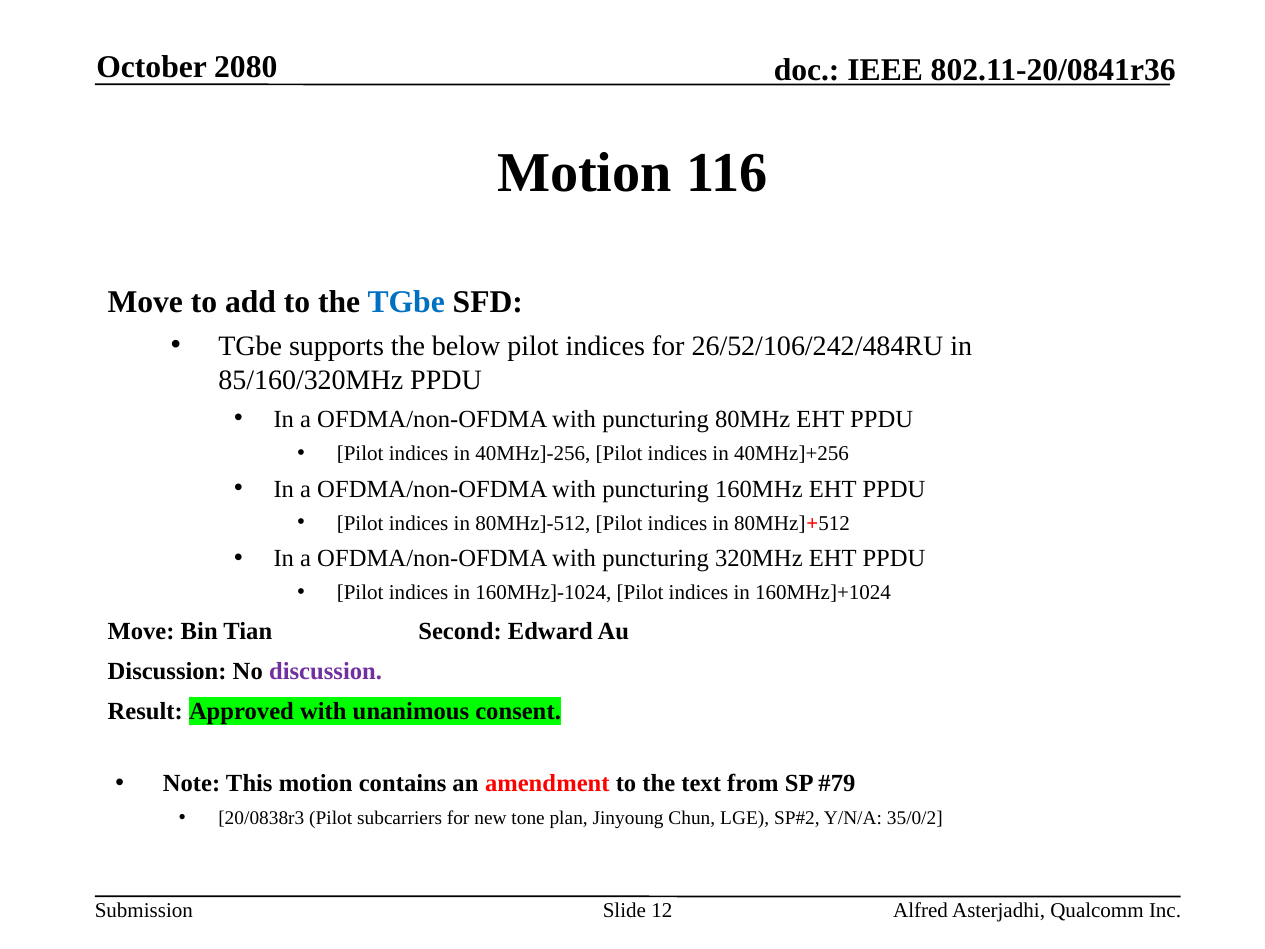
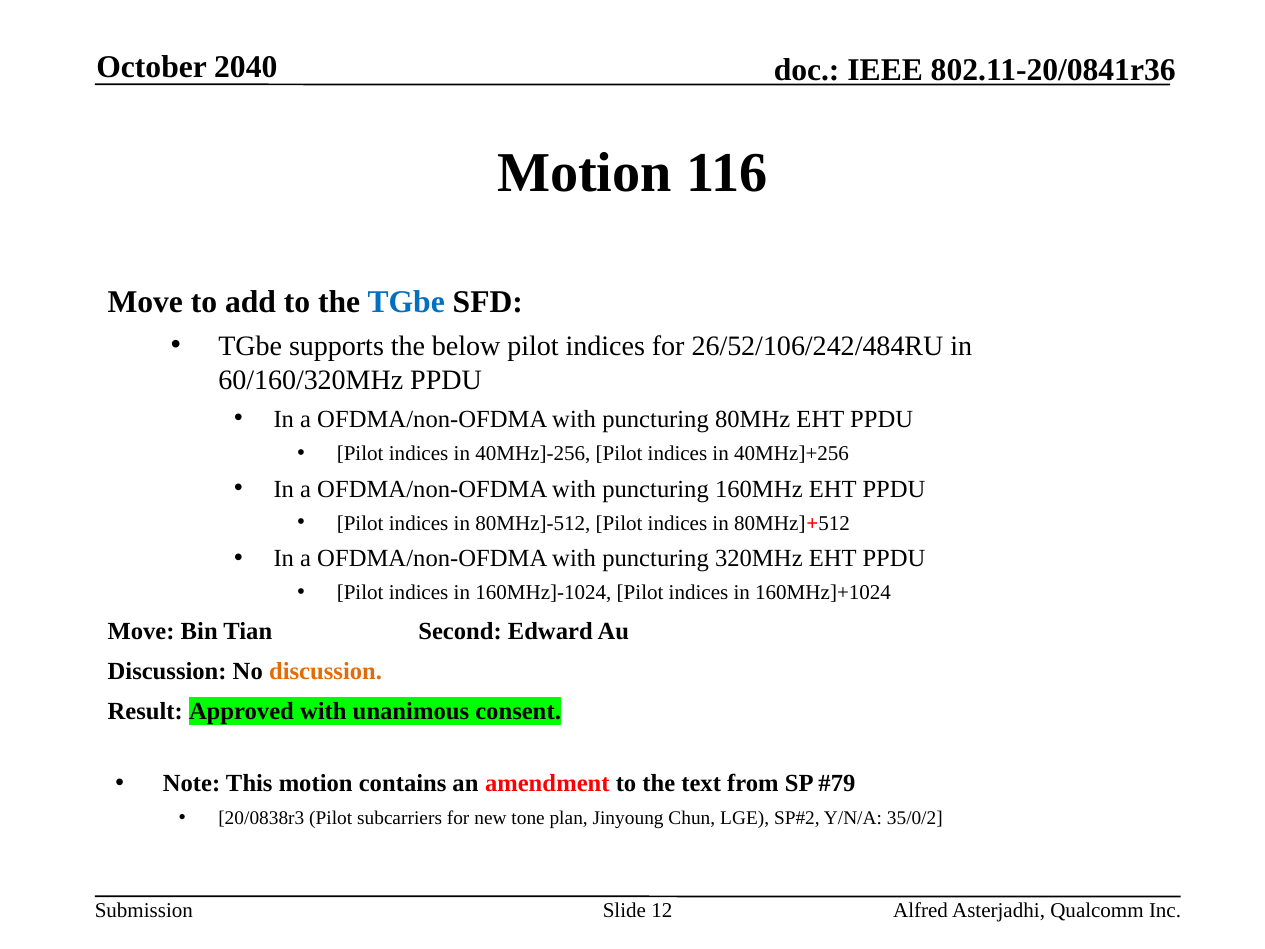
2080: 2080 -> 2040 (246, 67)
85/160/320MHz: 85/160/320MHz -> 60/160/320MHz (311, 380)
discussion colour: purple -> orange (326, 671)
